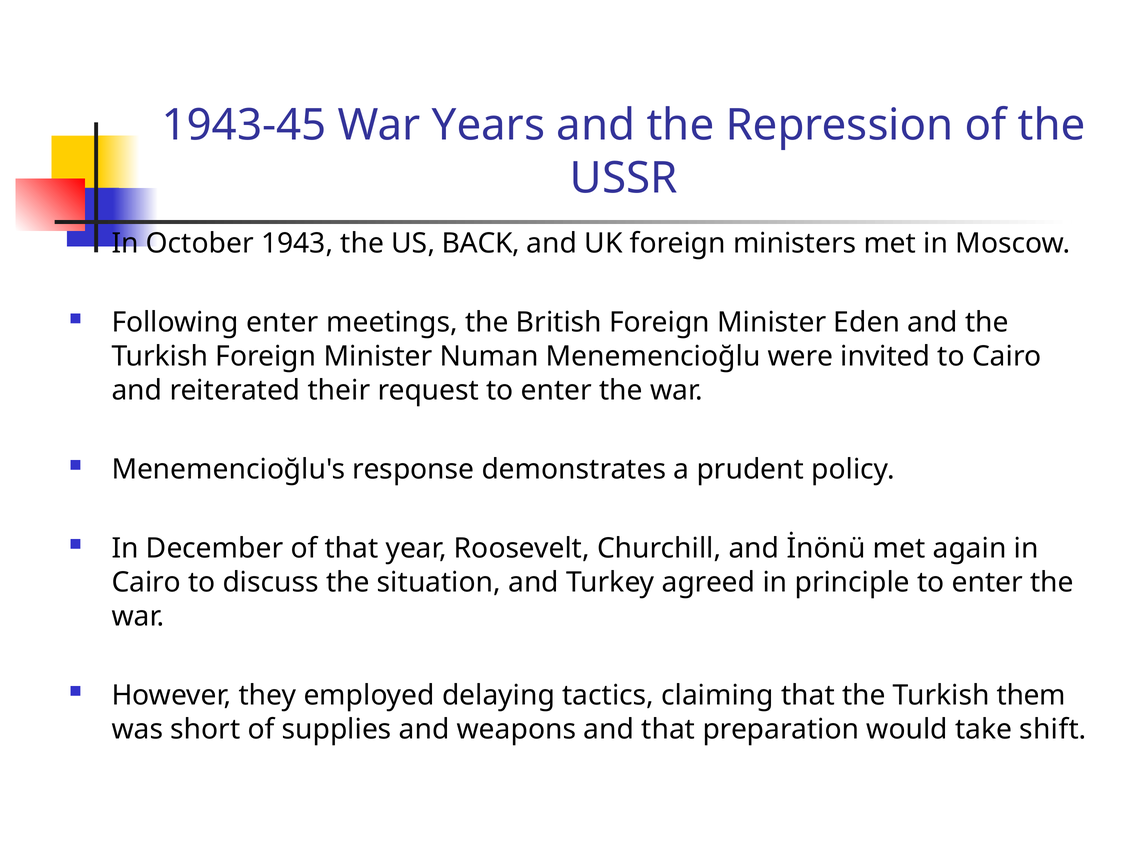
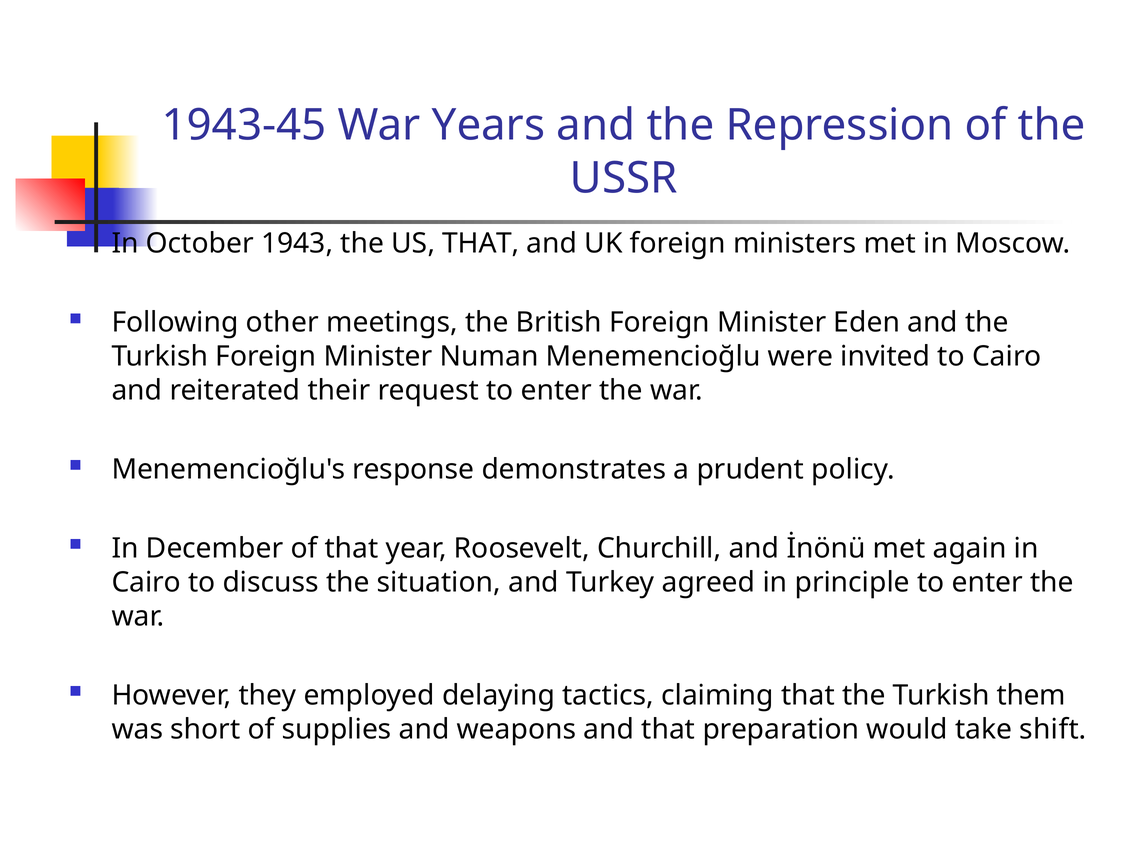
US BACK: BACK -> THAT (481, 244)
Following enter: enter -> other (282, 323)
